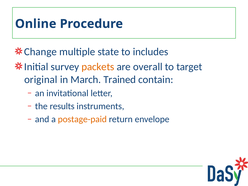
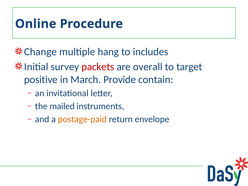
state: state -> hang (108, 52)
packets colour: orange -> red (98, 67)
original: original -> positive (41, 79)
Trained: Trained -> Provide (120, 79)
results: results -> mailed (62, 106)
